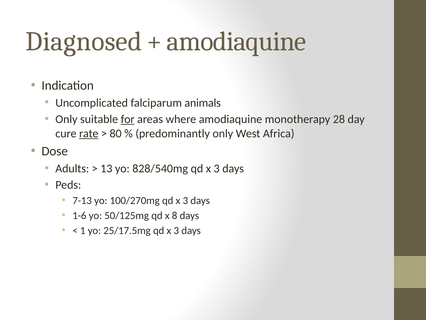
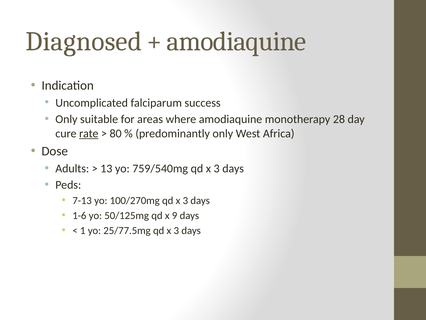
animals: animals -> success (203, 103)
for underline: present -> none (128, 119)
828/540mg: 828/540mg -> 759/540mg (160, 168)
8: 8 -> 9 (175, 215)
25/17.5mg: 25/17.5mg -> 25/77.5mg (127, 230)
